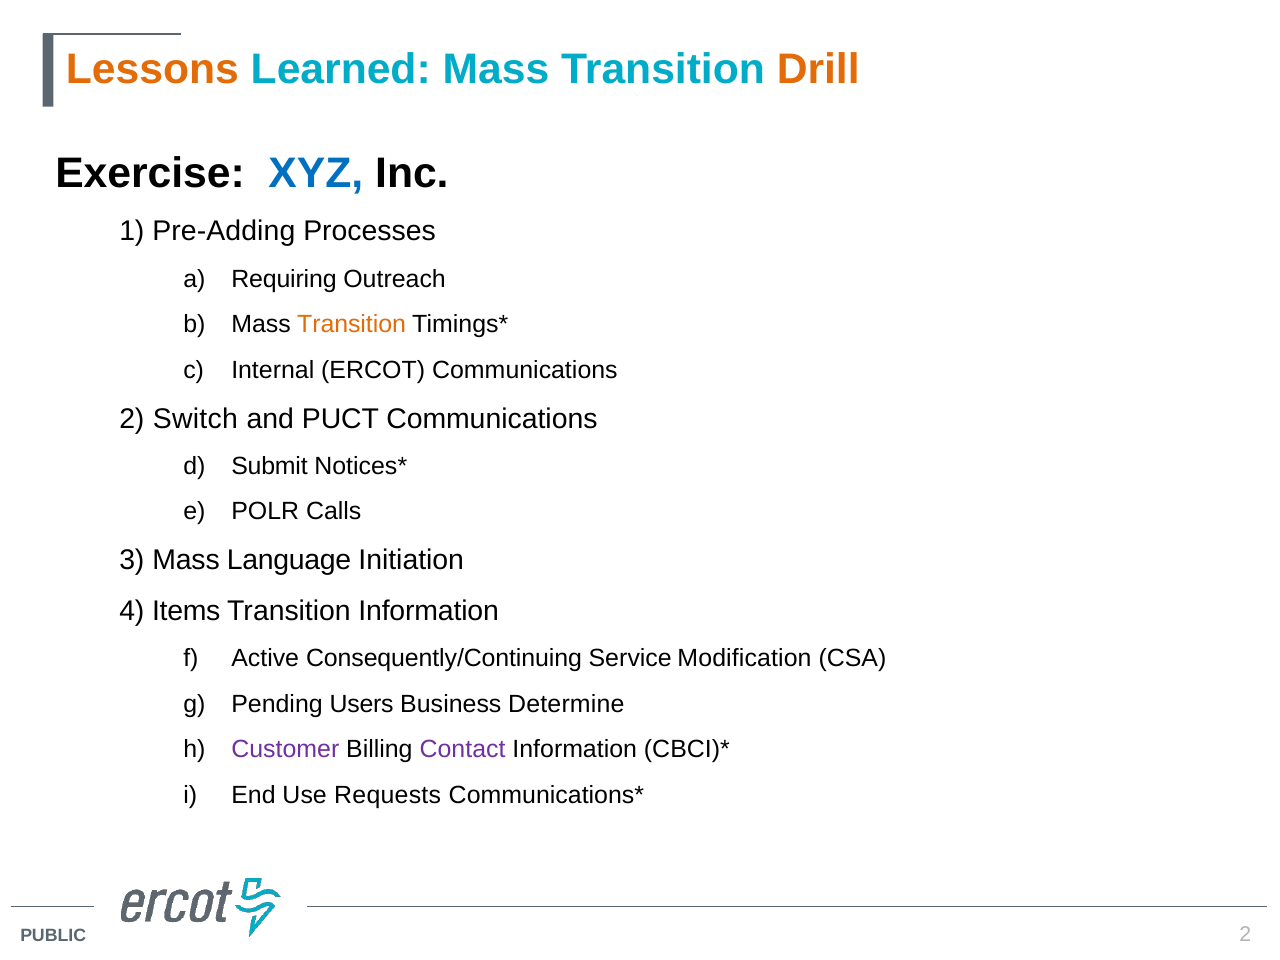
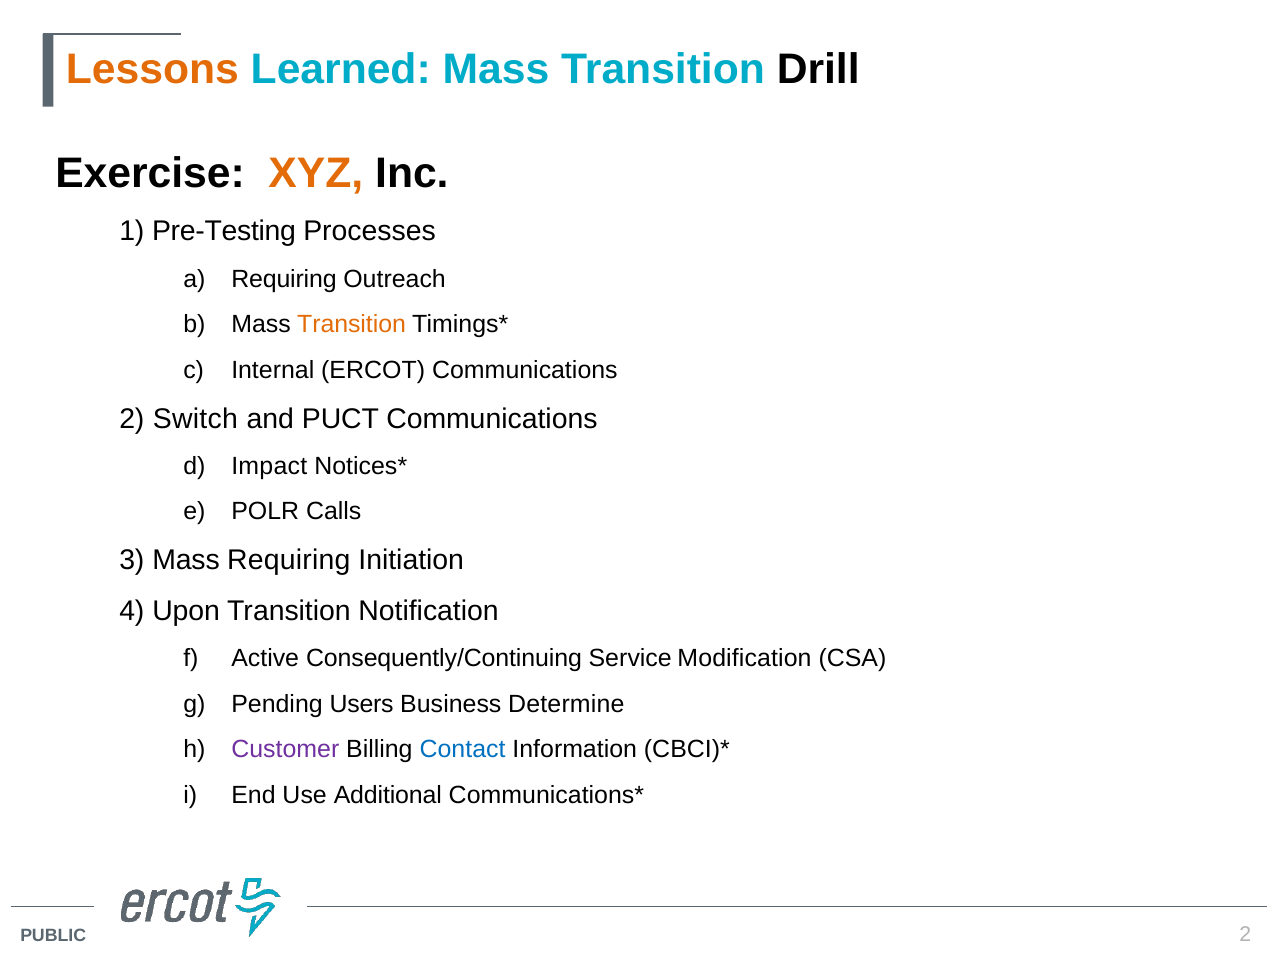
Drill colour: orange -> black (818, 69)
XYZ colour: blue -> orange (316, 174)
Pre-Adding: Pre-Adding -> Pre-Testing (224, 232)
Submit: Submit -> Impact (269, 466)
Mass Language: Language -> Requiring (289, 560)
Items: Items -> Upon (186, 611)
Transition Information: Information -> Notification (429, 611)
Contact colour: purple -> blue (463, 749)
Requests: Requests -> Additional (388, 795)
